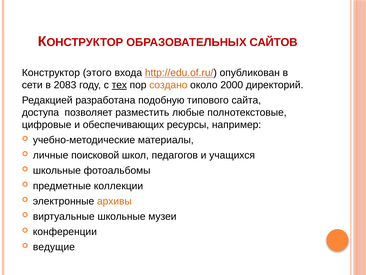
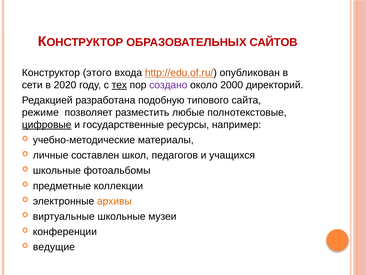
2083: 2083 -> 2020 (65, 85)
создано colour: orange -> purple (168, 85)
доступа: доступа -> режиме (40, 112)
цифровые underline: none -> present (47, 125)
обеспечивающих: обеспечивающих -> государственные (123, 125)
поисковой: поисковой -> составлен (95, 155)
